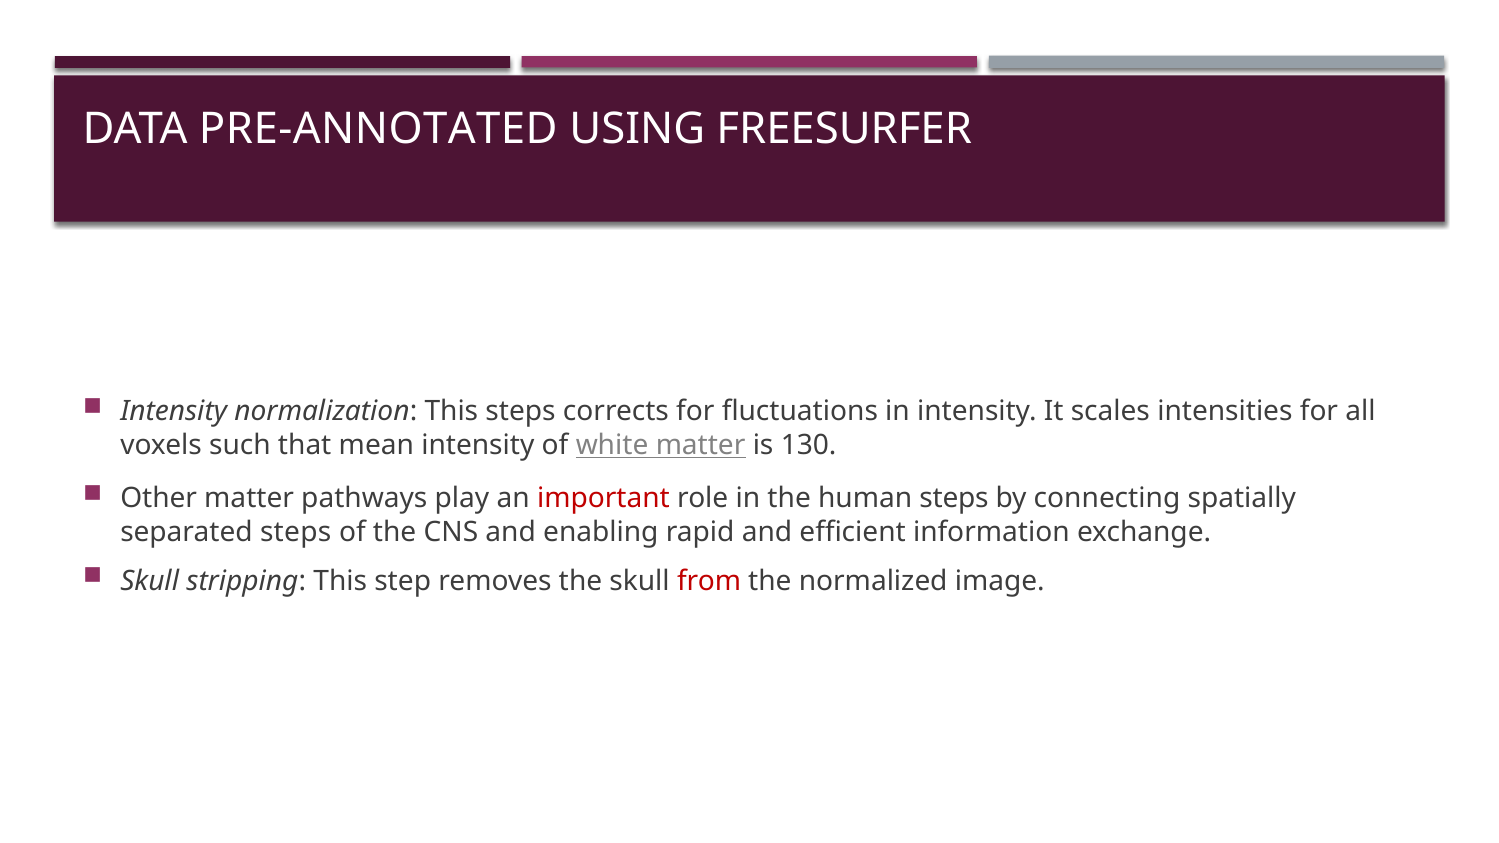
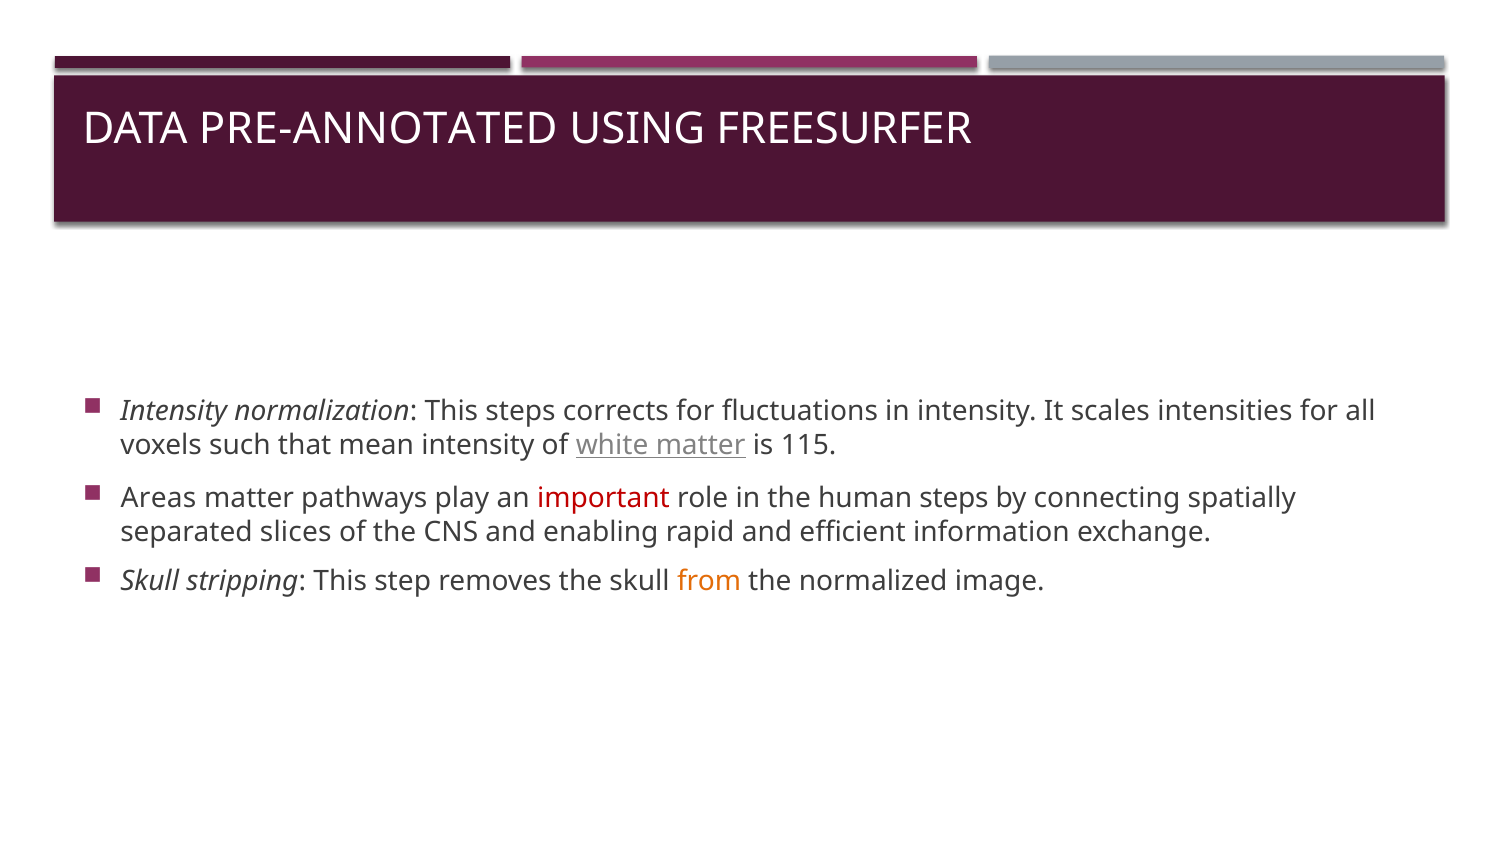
130: 130 -> 115 (809, 445)
Other: Other -> Areas (159, 498)
separated steps: steps -> slices (296, 532)
from colour: red -> orange (709, 581)
